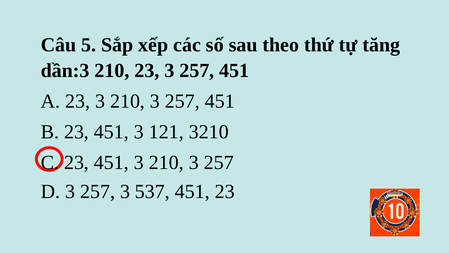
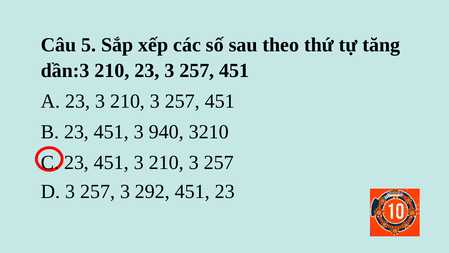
121: 121 -> 940 (166, 132)
537: 537 -> 292 (152, 191)
